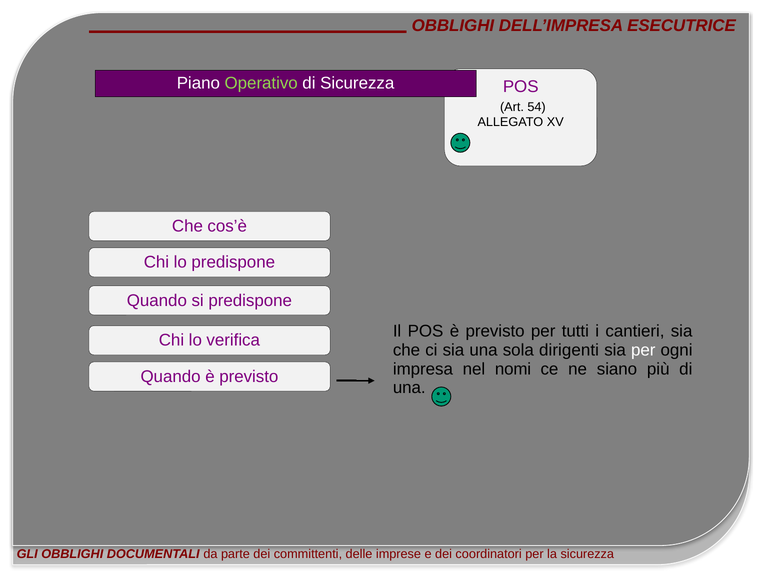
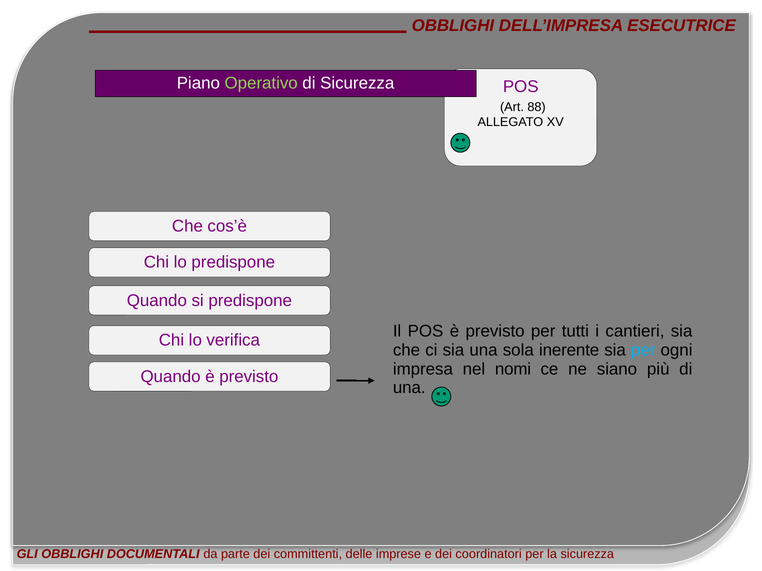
54: 54 -> 88 (537, 107)
dirigenti: dirigenti -> inerente (569, 350)
per colour: white -> light blue (643, 350)
